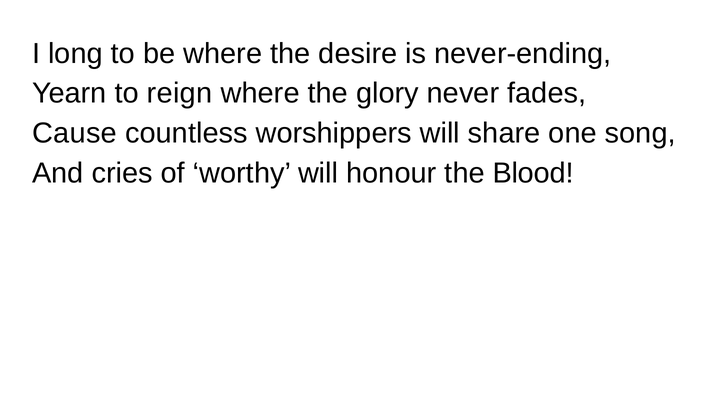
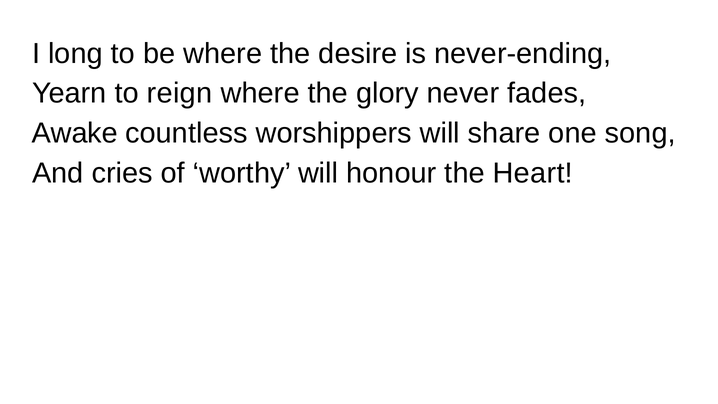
Cause: Cause -> Awake (75, 133)
Blood: Blood -> Heart (533, 173)
